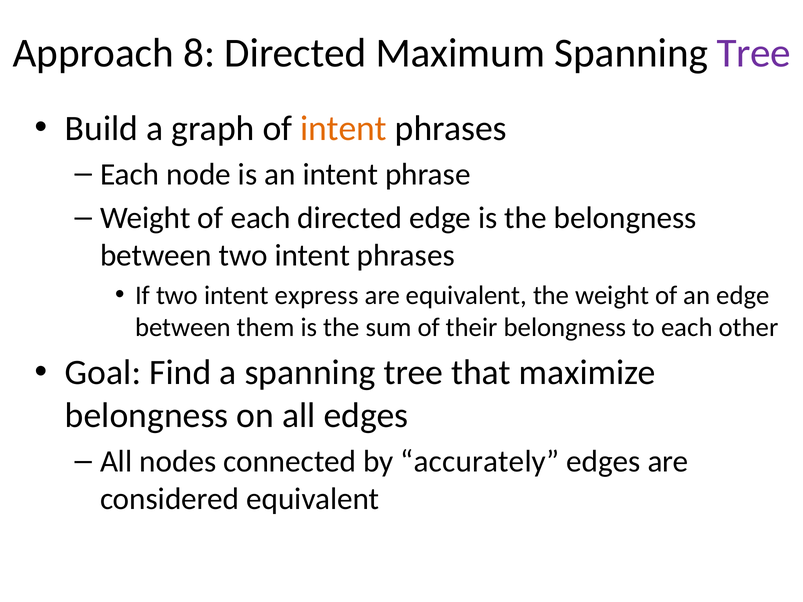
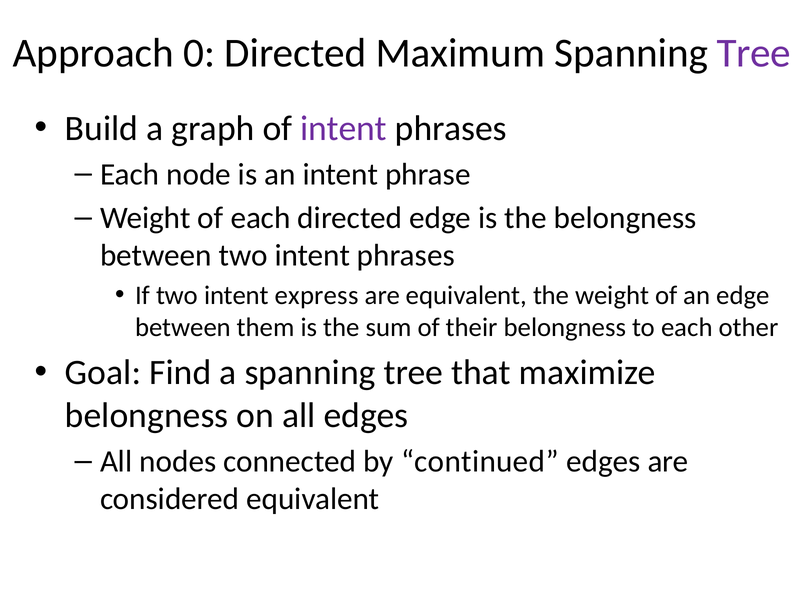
8: 8 -> 0 (199, 53)
intent colour: orange -> purple (344, 128)
accurately: accurately -> continued (480, 462)
